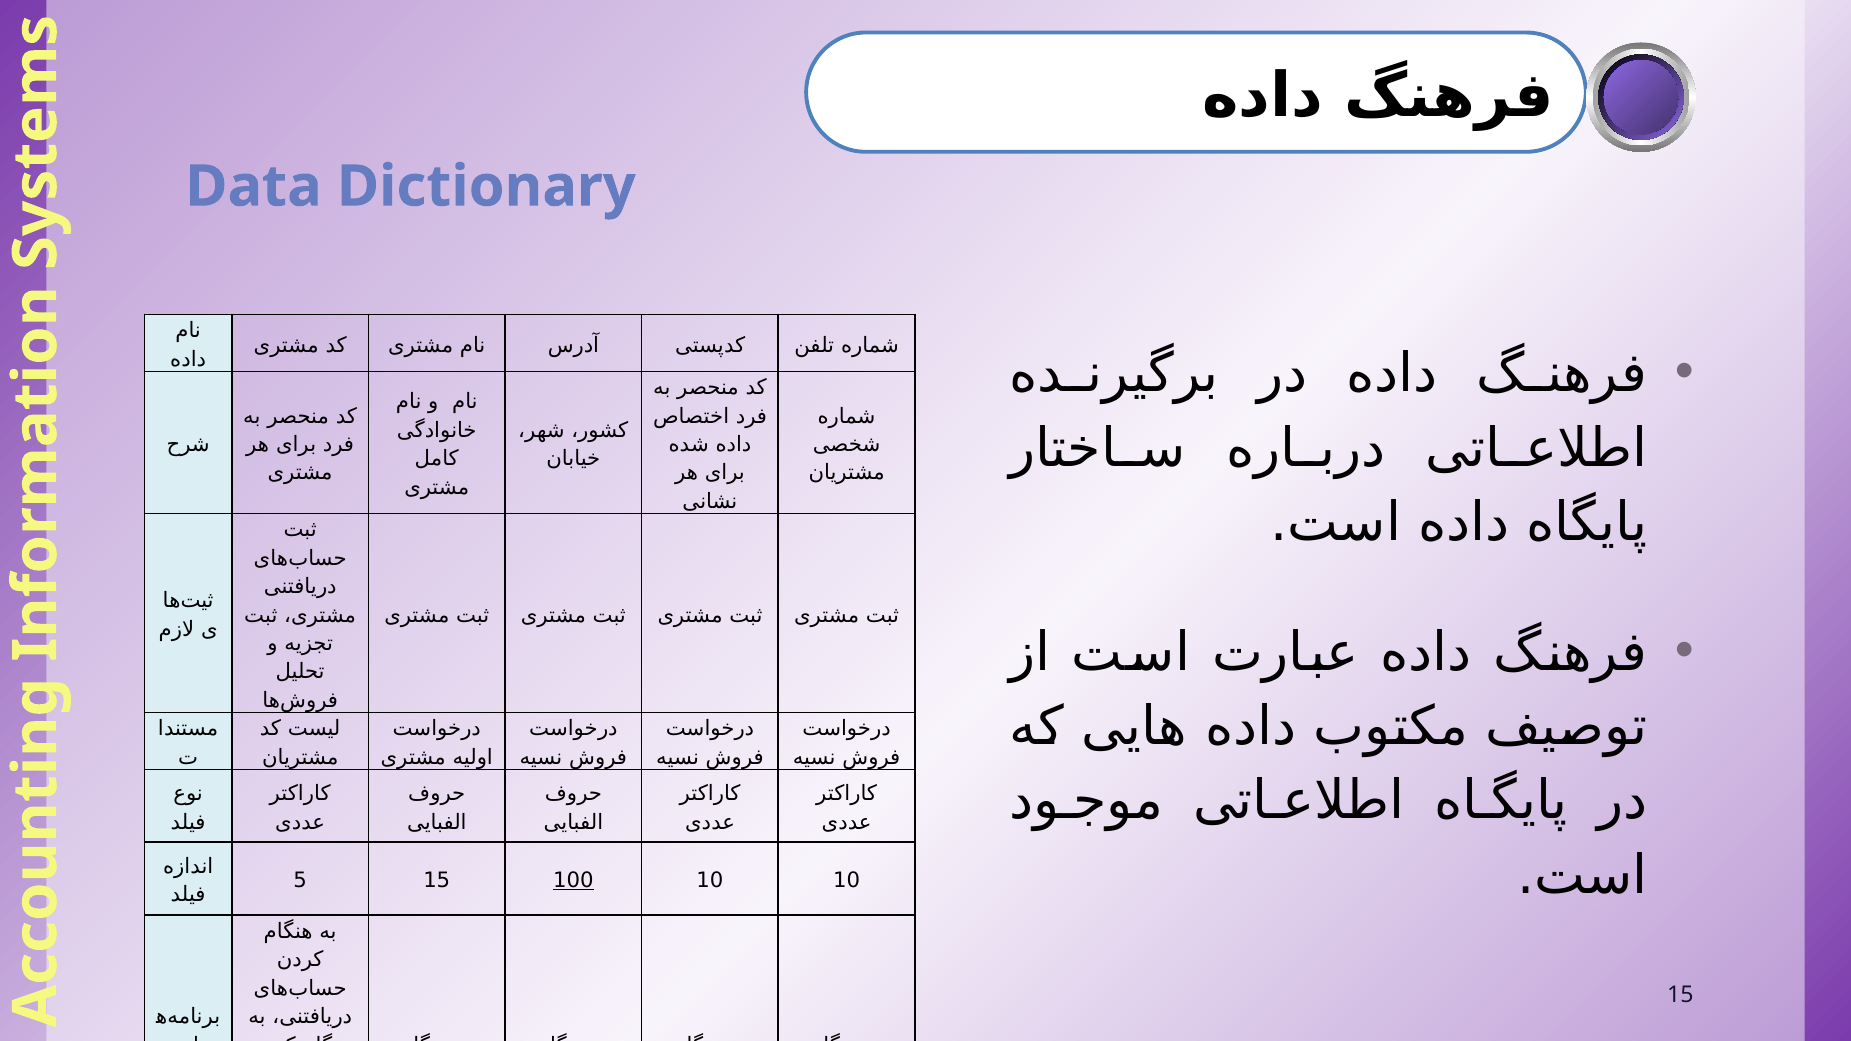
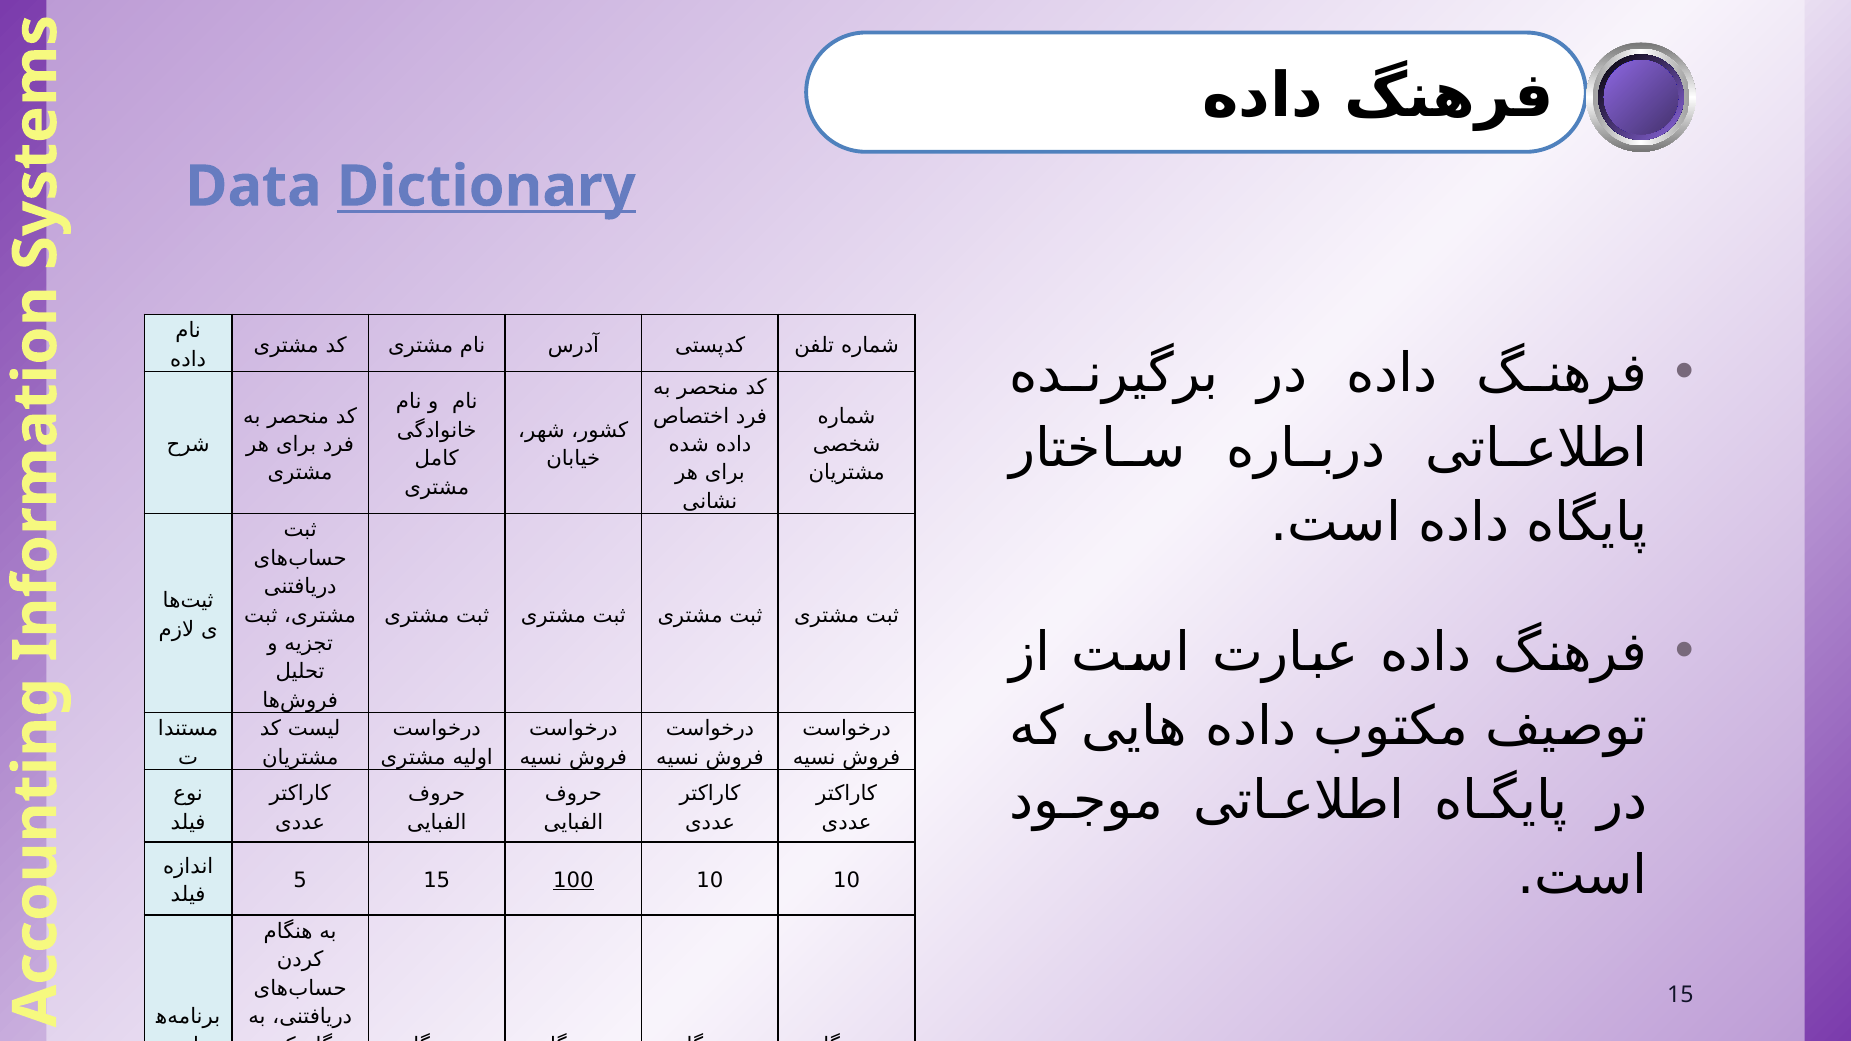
Dictionary underline: none -> present (486, 187)
